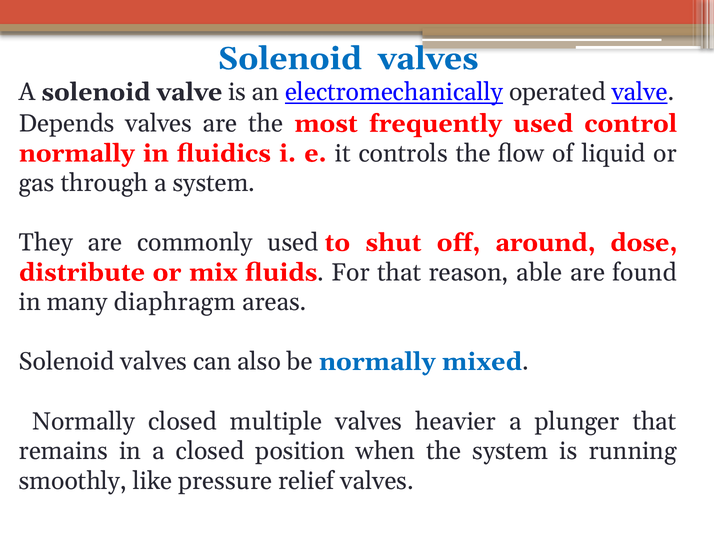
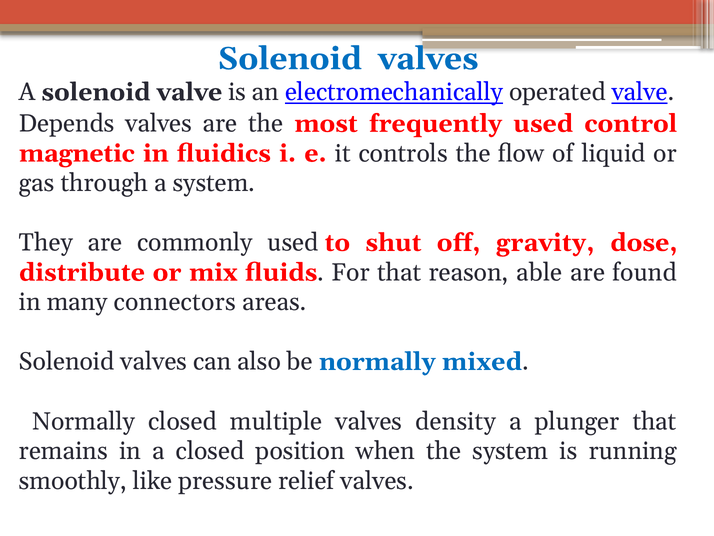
normally: normally -> magnetic (77, 153)
around: around -> gravity (545, 242)
diaphragm: diaphragm -> connectors (175, 302)
heavier: heavier -> density (456, 421)
